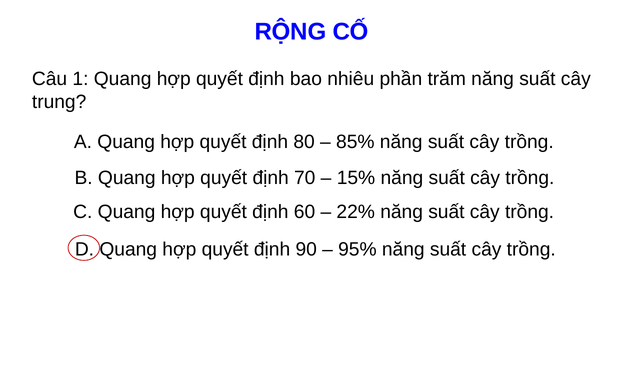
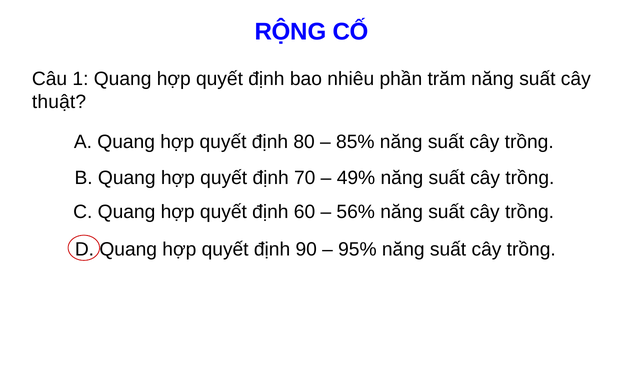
trung: trung -> thuật (59, 102)
15%: 15% -> 49% (356, 177)
22%: 22% -> 56% (356, 212)
